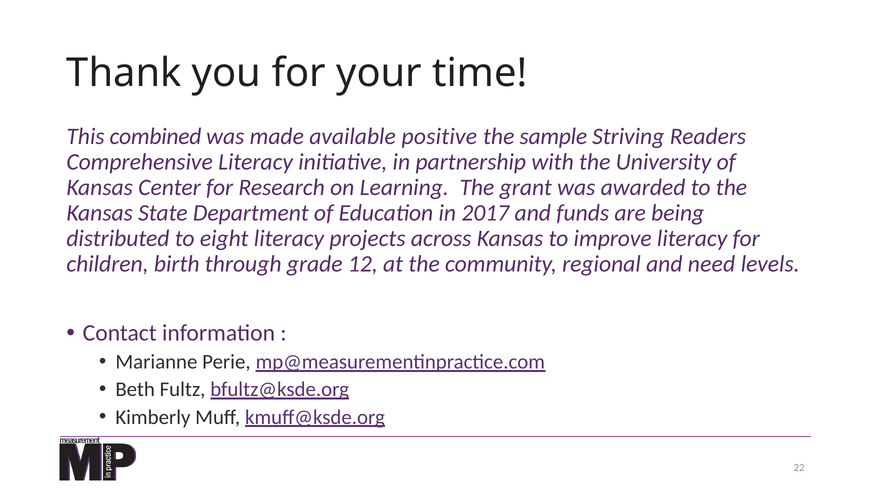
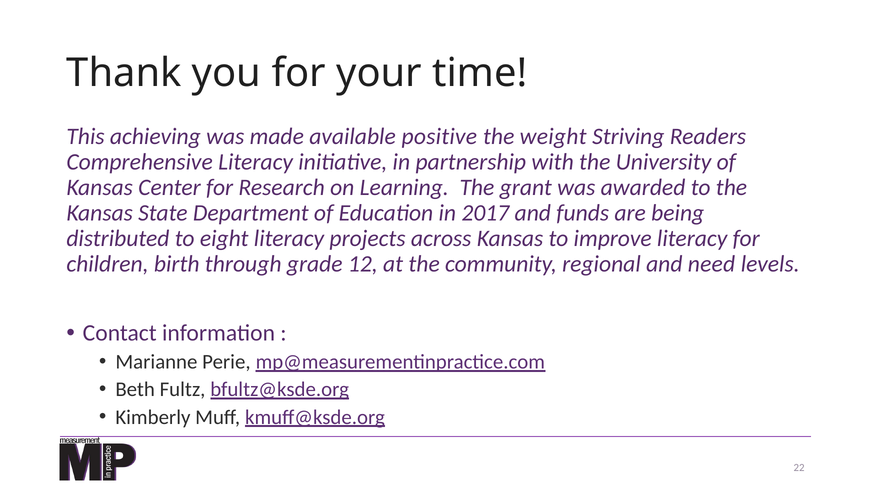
combined: combined -> achieving (155, 137)
sample: sample -> weight (553, 137)
